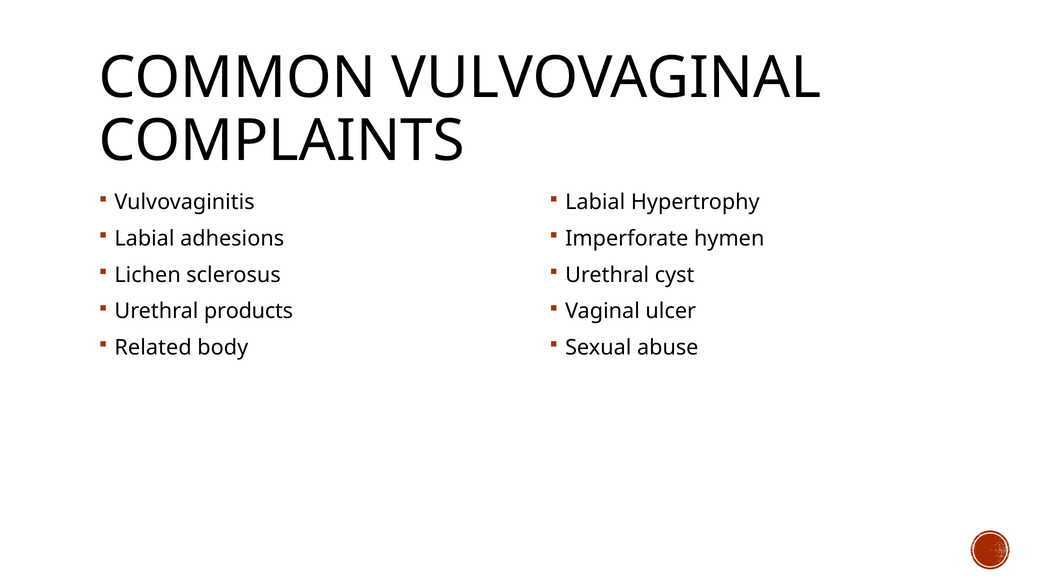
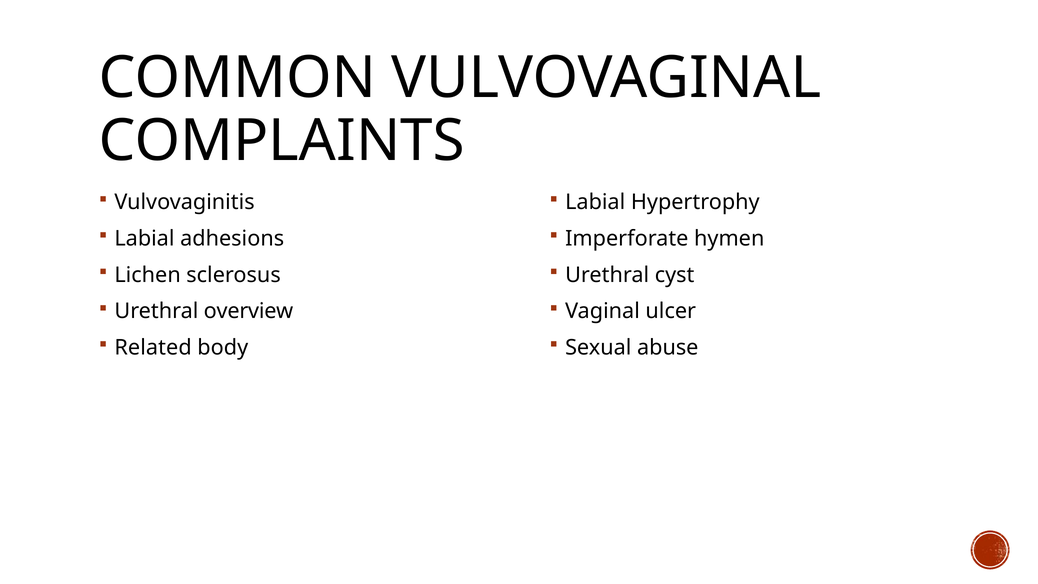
products: products -> overview (248, 311)
